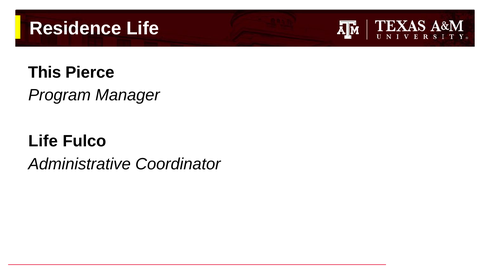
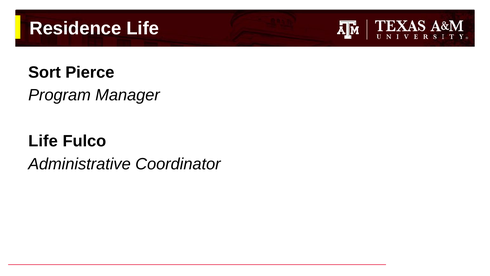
This: This -> Sort (44, 72)
